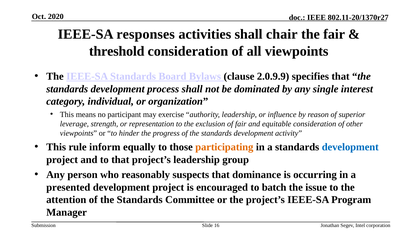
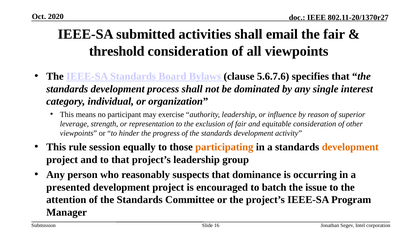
responses: responses -> submitted (146, 34)
chair: chair -> email (282, 34)
2.0.9.9: 2.0.9.9 -> 5.6.7.6 (273, 77)
inform: inform -> session (105, 147)
development colour: blue -> orange (350, 147)
